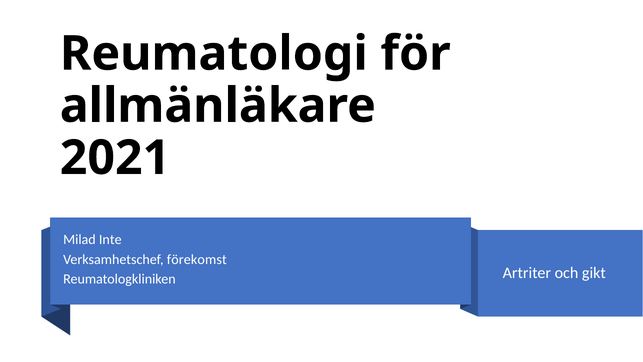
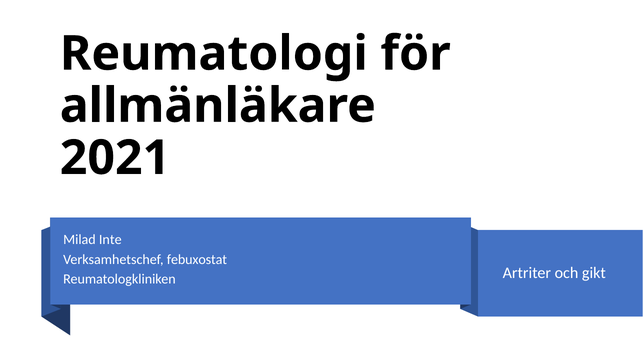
förekomst: förekomst -> febuxostat (197, 259)
